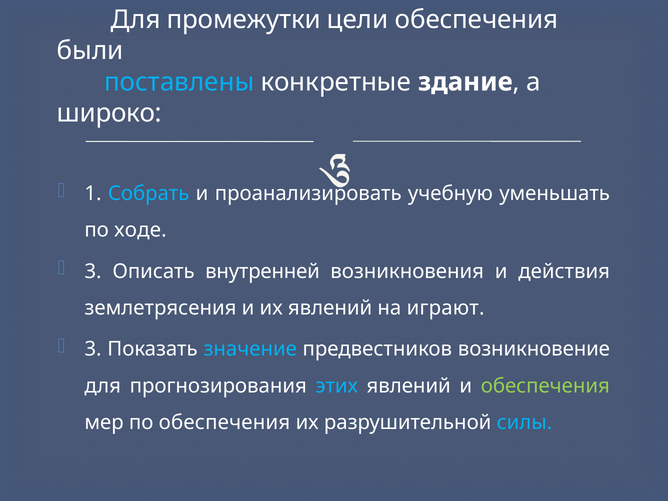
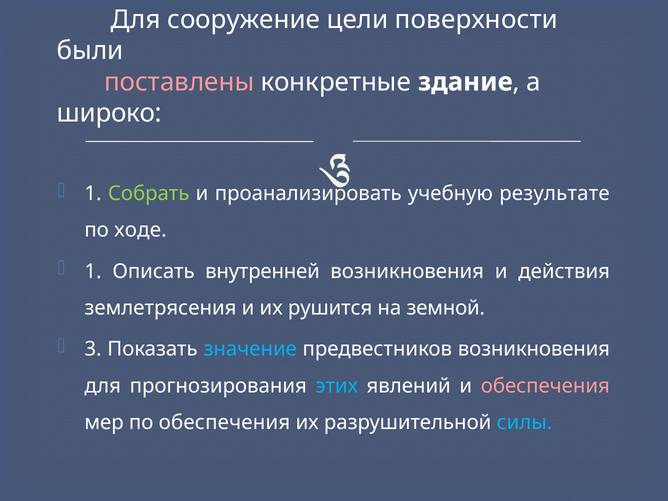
промежутки: промежутки -> сооружение (244, 20)
цели обеспечения: обеспечения -> поверхности (476, 20)
поставлены colour: light blue -> pink (179, 82)
Собрать colour: light blue -> light green (149, 193)
уменьшать: уменьшать -> результате (554, 193)
3: 3 -> 1 (93, 271)
их явлений: явлений -> рушится (330, 308)
играют: играют -> земной (446, 308)
предвестников возникновение: возникновение -> возникновения (534, 349)
обеспечения colour: light green -> pink (545, 386)
